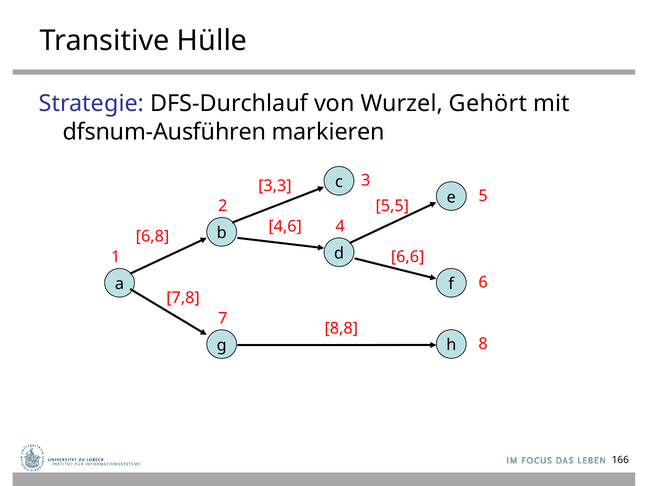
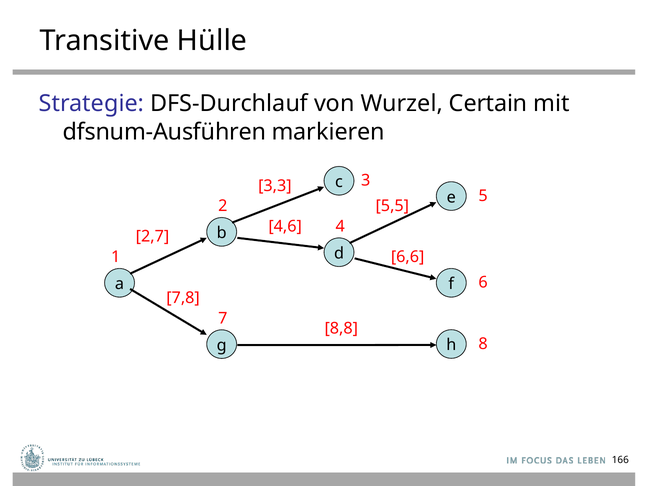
Gehört: Gehört -> Certain (488, 104)
6,8: 6,8 -> 2,7 (152, 237)
